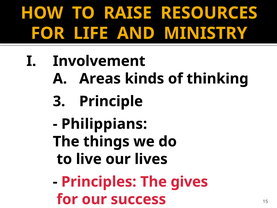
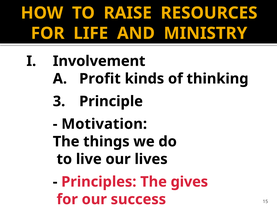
Areas: Areas -> Profit (100, 79)
Philippians: Philippians -> Motivation (104, 124)
